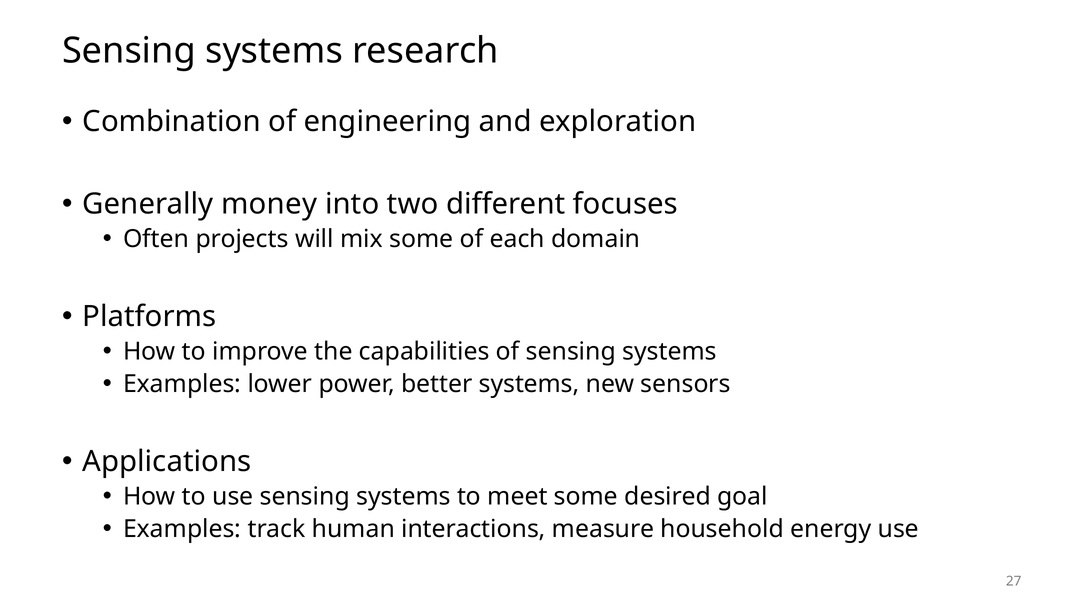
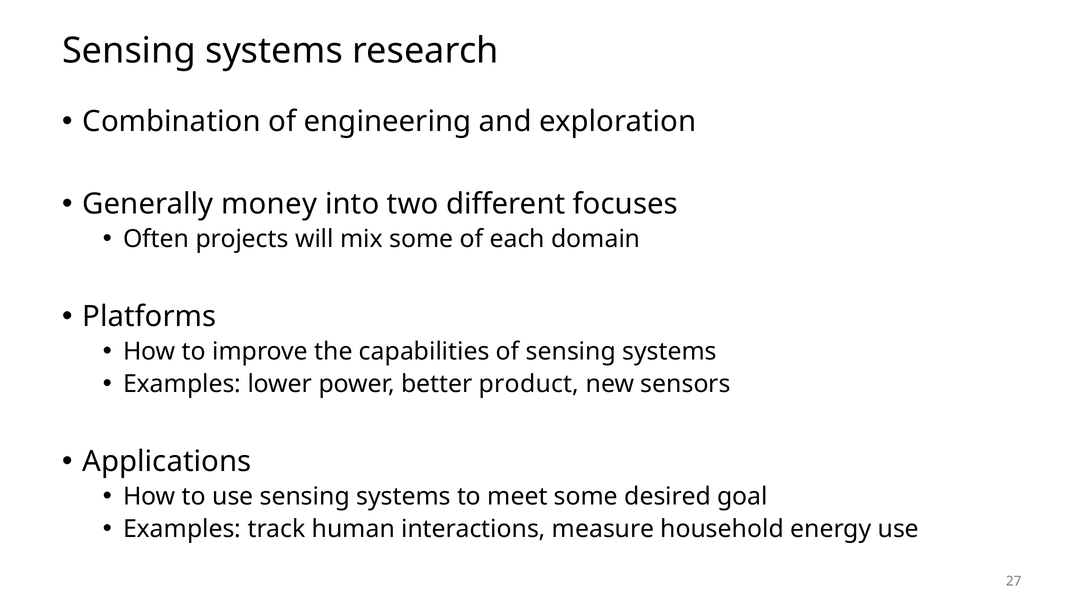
better systems: systems -> product (529, 384)
